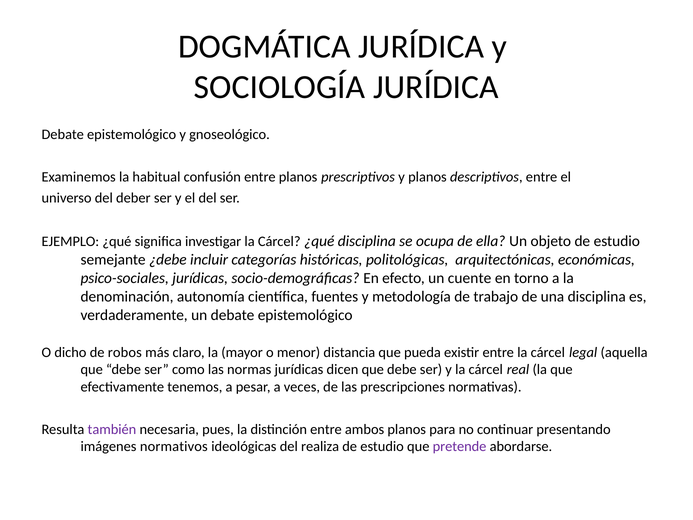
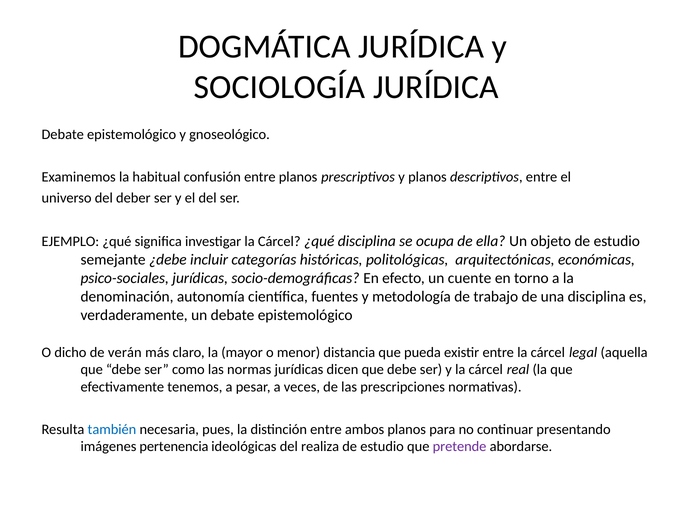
robos: robos -> verán (125, 352)
también colour: purple -> blue (112, 429)
normativos: normativos -> pertenencia (174, 446)
